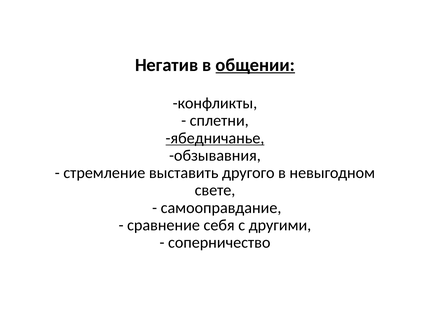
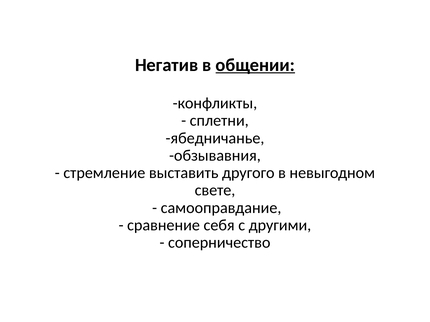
ябедничанье underline: present -> none (215, 138)
